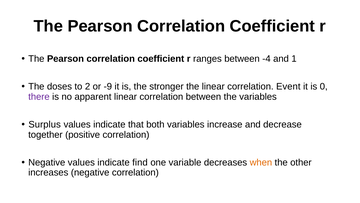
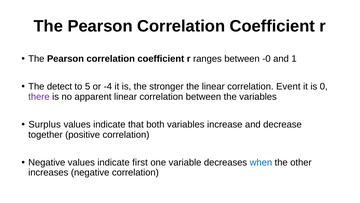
-4: -4 -> -0 (266, 59)
doses: doses -> detect (60, 86)
2: 2 -> 5 (88, 86)
-9: -9 -> -4 (108, 86)
find: find -> first (140, 162)
when colour: orange -> blue (261, 162)
